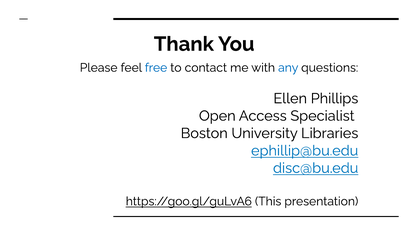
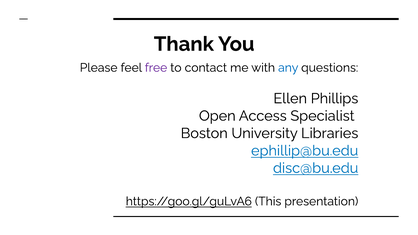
free colour: blue -> purple (156, 68)
